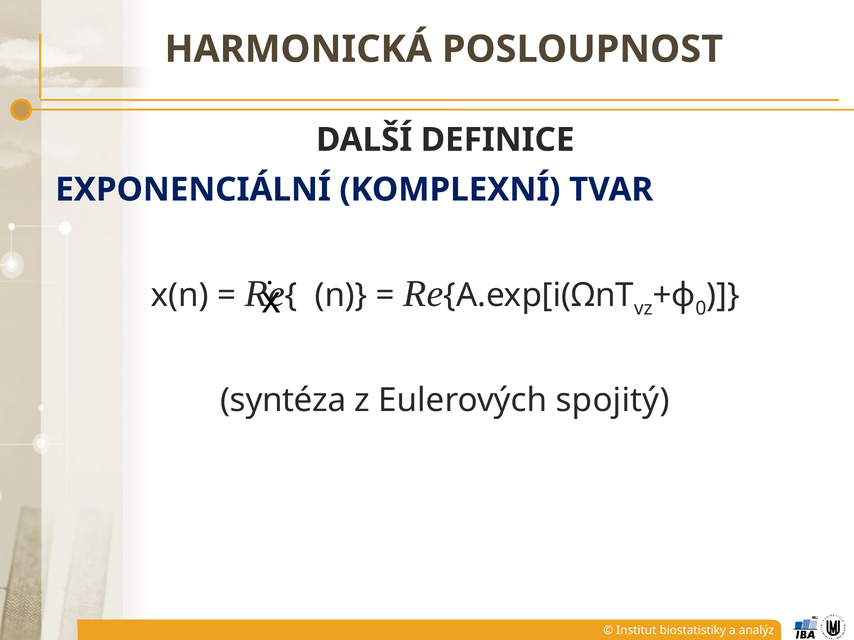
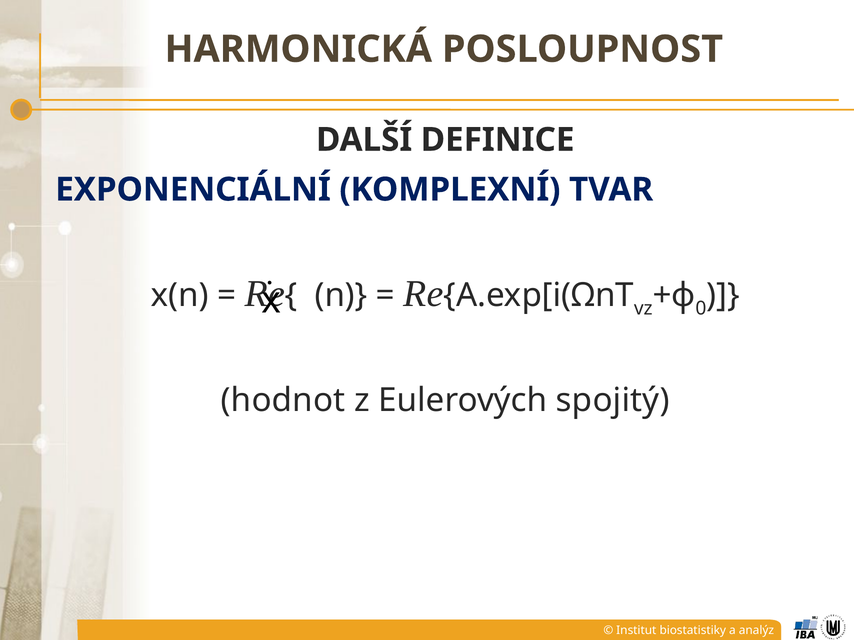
syntéza: syntéza -> hodnot (283, 401)
